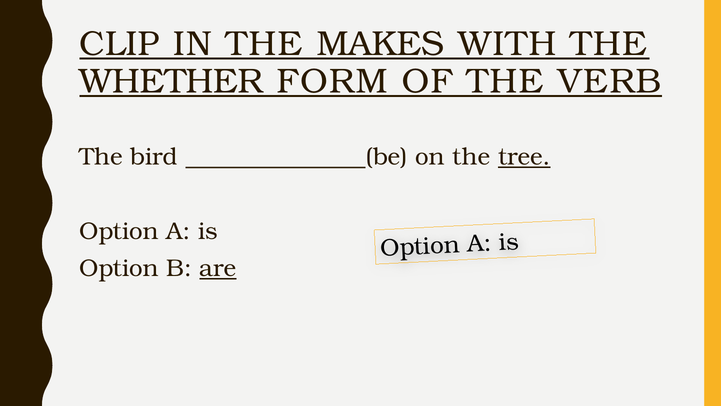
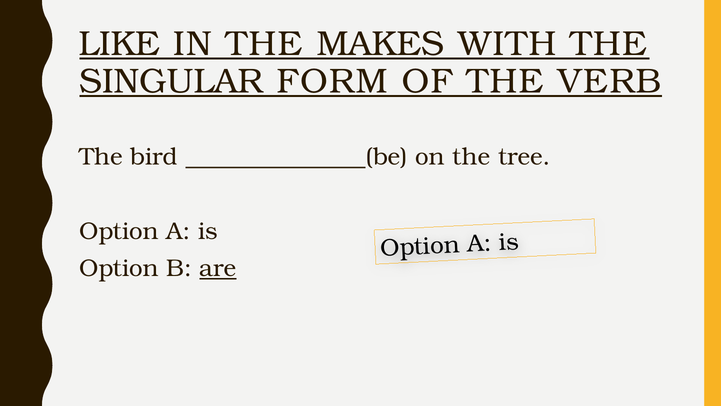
CLIP: CLIP -> LIKE (119, 44)
WHETHER: WHETHER -> SINGULAR (171, 81)
tree underline: present -> none (524, 157)
